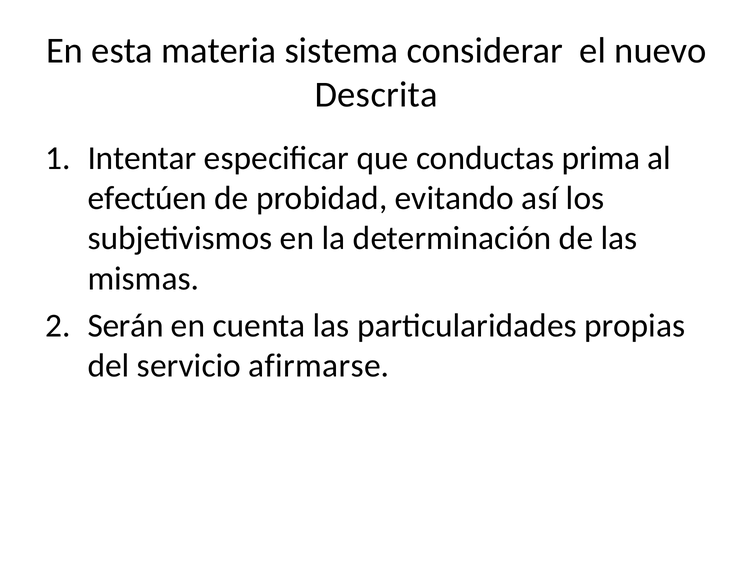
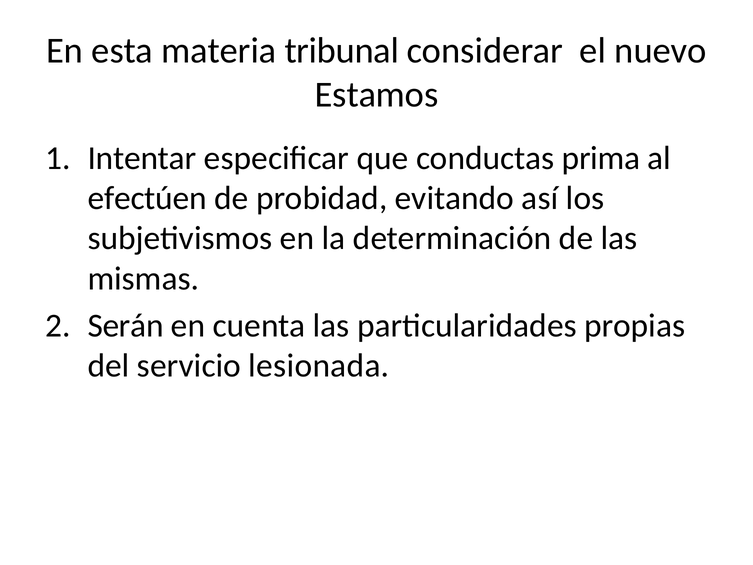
sistema: sistema -> tribunal (342, 51)
Descrita: Descrita -> Estamos (377, 95)
afirmarse: afirmarse -> lesionada (319, 366)
